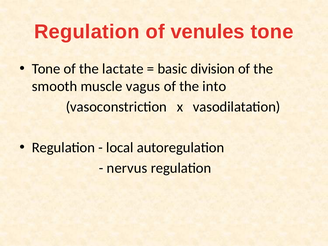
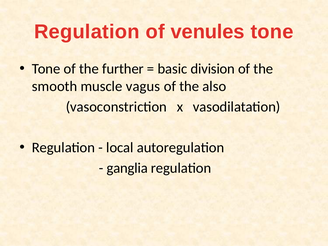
lactate: lactate -> further (123, 69)
into: into -> also (214, 86)
nervus: nervus -> ganglia (127, 168)
